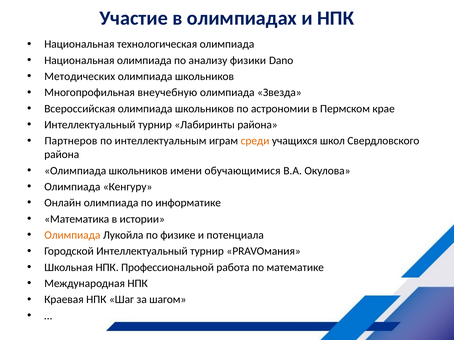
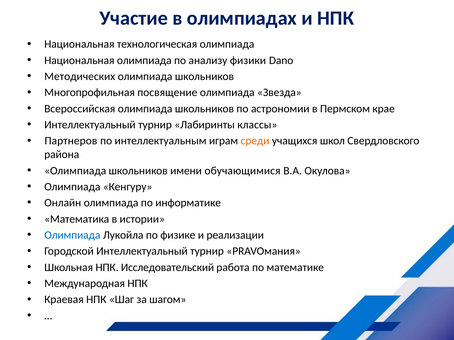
внеучебную: внеучебную -> посвящение (167, 93)
Лабиринты района: района -> классы (257, 125)
Олимпиада colour: orange -> blue (72, 235)
потенциала: потенциала -> реализации (235, 235)
Профессиональной: Профессиональной -> Исследовательский (168, 268)
